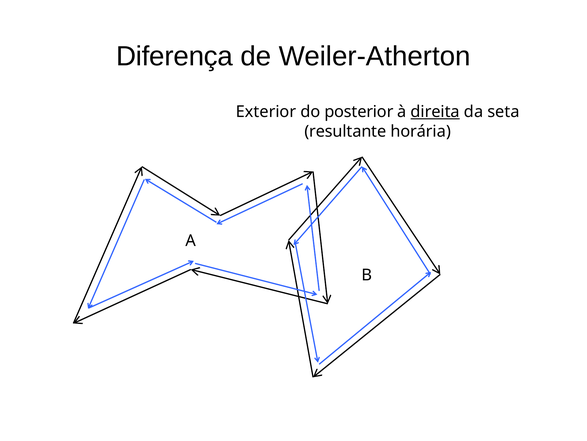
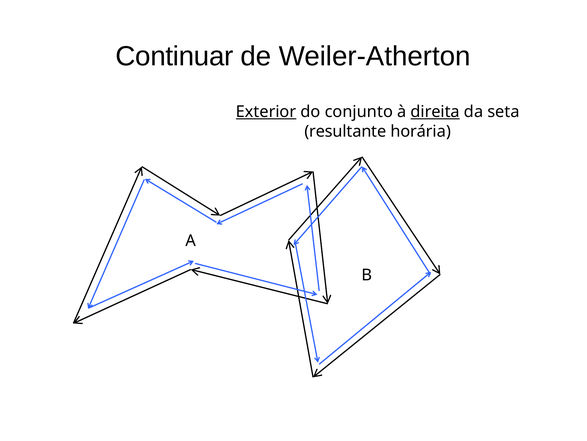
Diferença: Diferença -> Continuar (175, 56)
Exterior underline: none -> present (266, 112)
posterior: posterior -> conjunto (359, 112)
